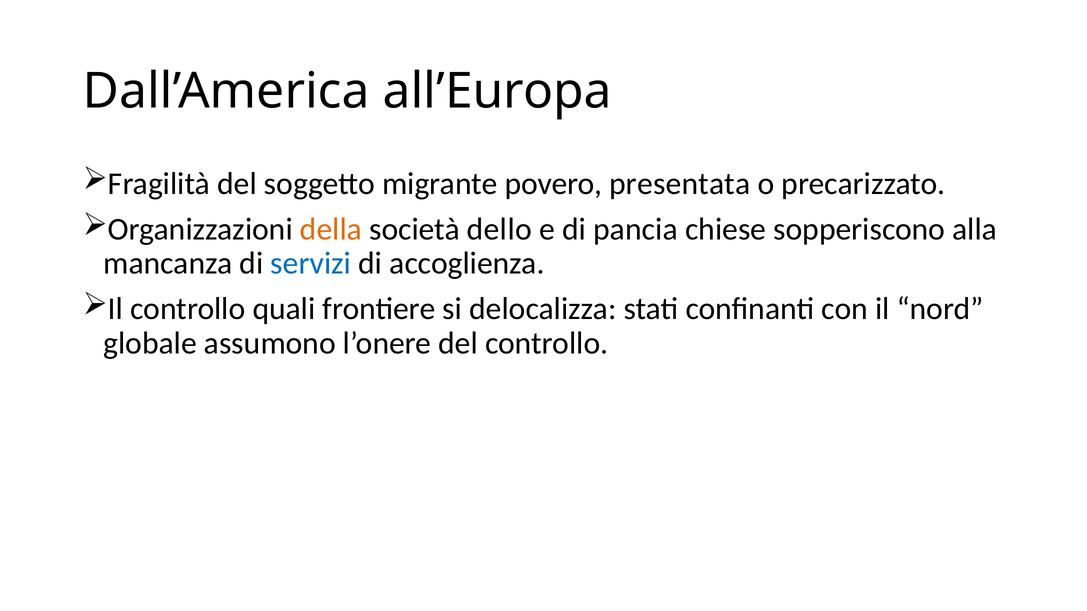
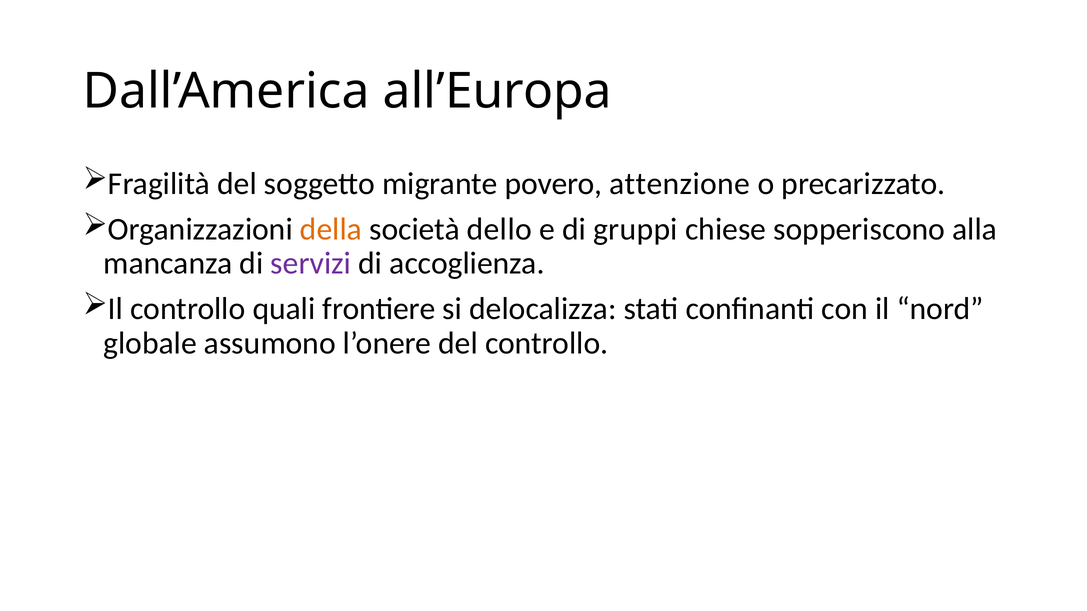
presentata: presentata -> attenzione (680, 184)
pancia: pancia -> gruppi (635, 229)
servizi colour: blue -> purple (311, 264)
